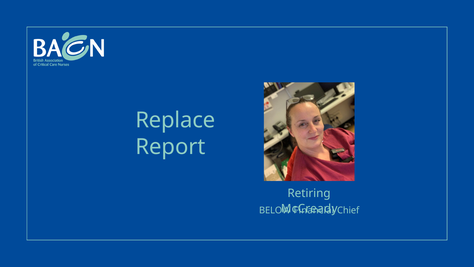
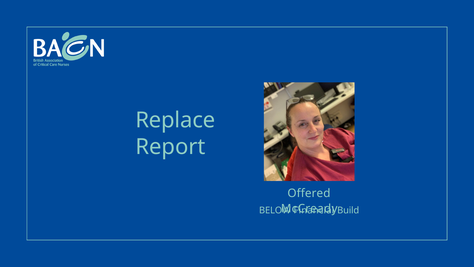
Retiring: Retiring -> Offered (309, 193)
Chief: Chief -> Build (348, 210)
